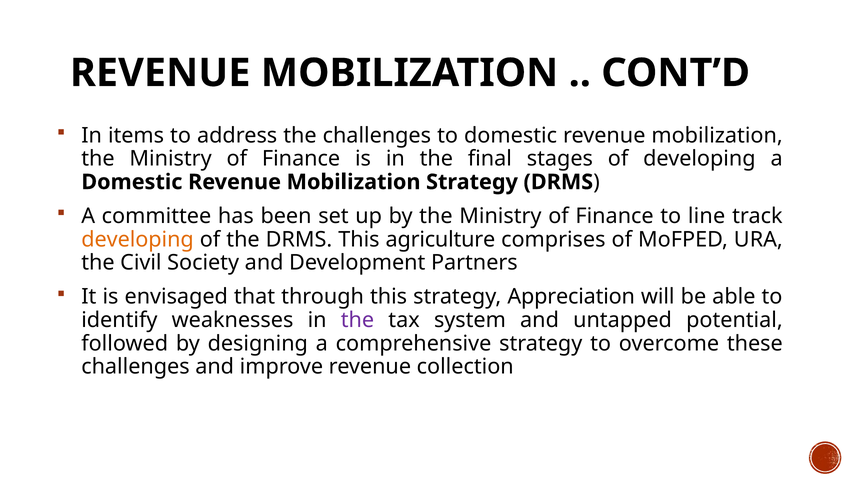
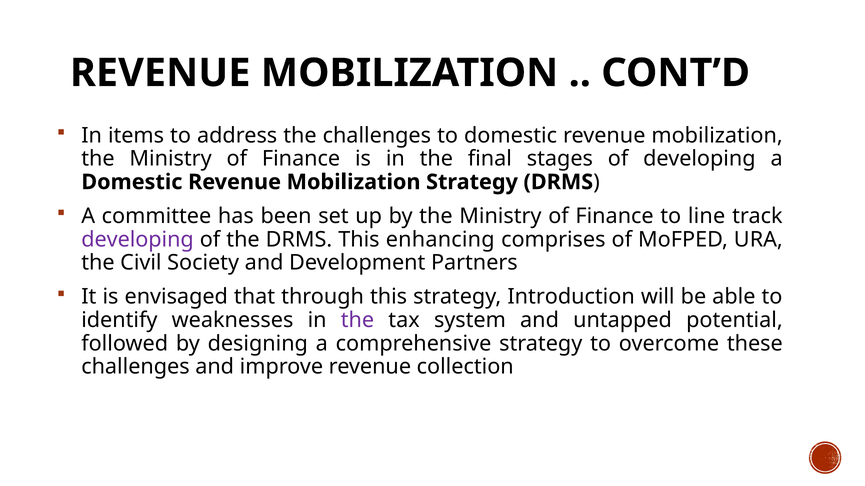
developing colour: orange -> purple (138, 240)
agriculture: agriculture -> enhancing (440, 240)
Appreciation: Appreciation -> Introduction (571, 297)
